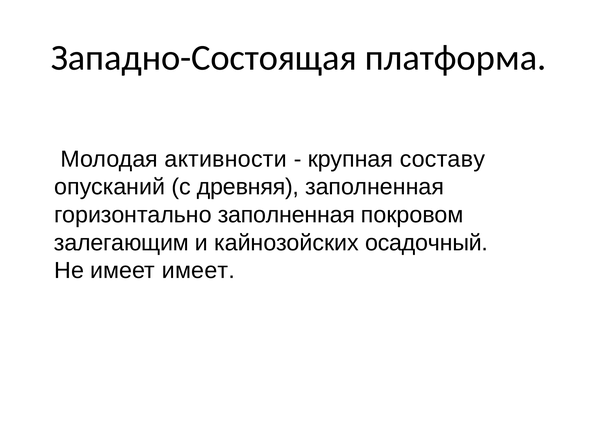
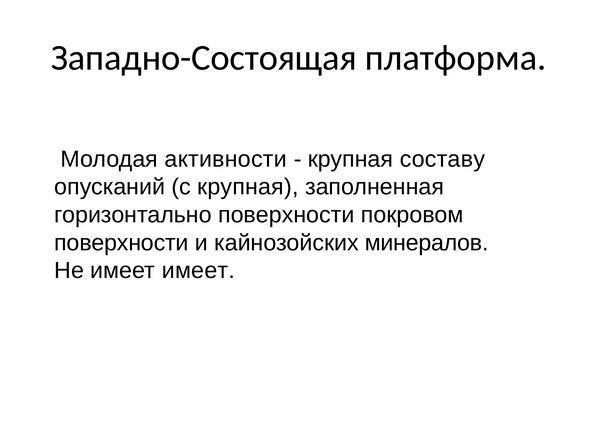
c древняя: древняя -> крупная (248, 187)
горизонтально заполненная: заполненная -> поверхности (286, 215)
залегающим: залегающим -> поверхности (121, 243)
осадочный: осадочный -> минералов (427, 243)
